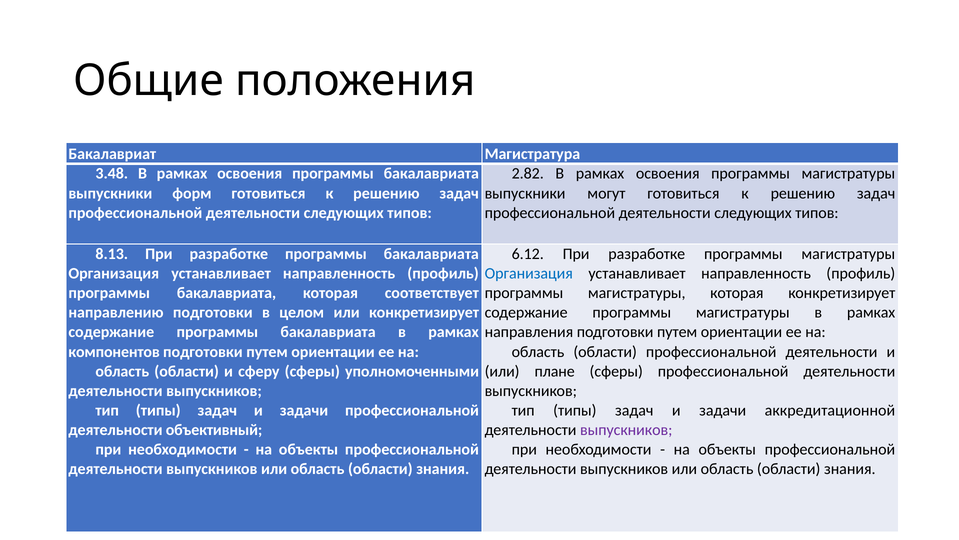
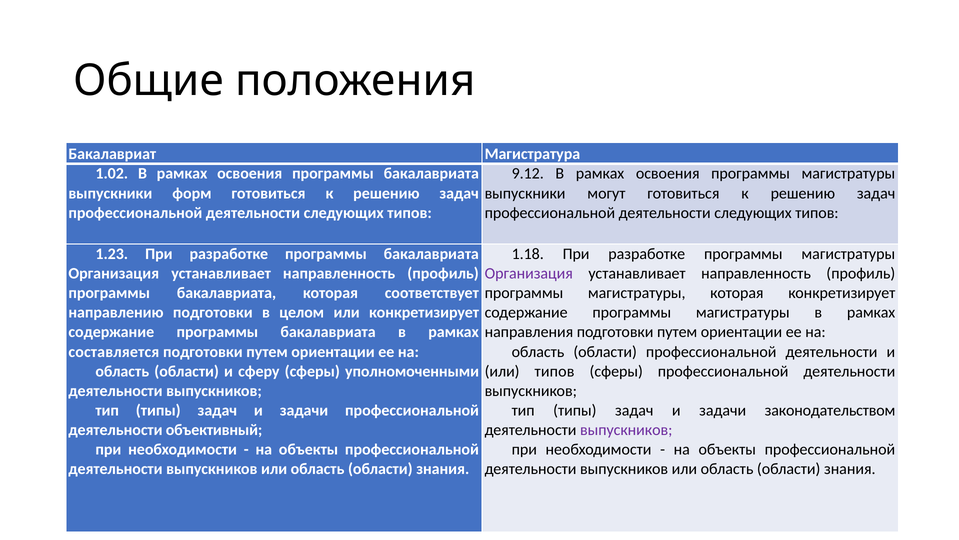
3.48: 3.48 -> 1.02 (112, 173)
2.82: 2.82 -> 9.12 (528, 173)
8.13: 8.13 -> 1.23 (112, 254)
6.12: 6.12 -> 1.18 (528, 254)
Организация colour: blue -> purple (529, 273)
компонентов: компонентов -> составляется (114, 351)
или плане: плане -> типов (555, 371)
аккредитационной: аккредитационной -> законодательством (830, 410)
